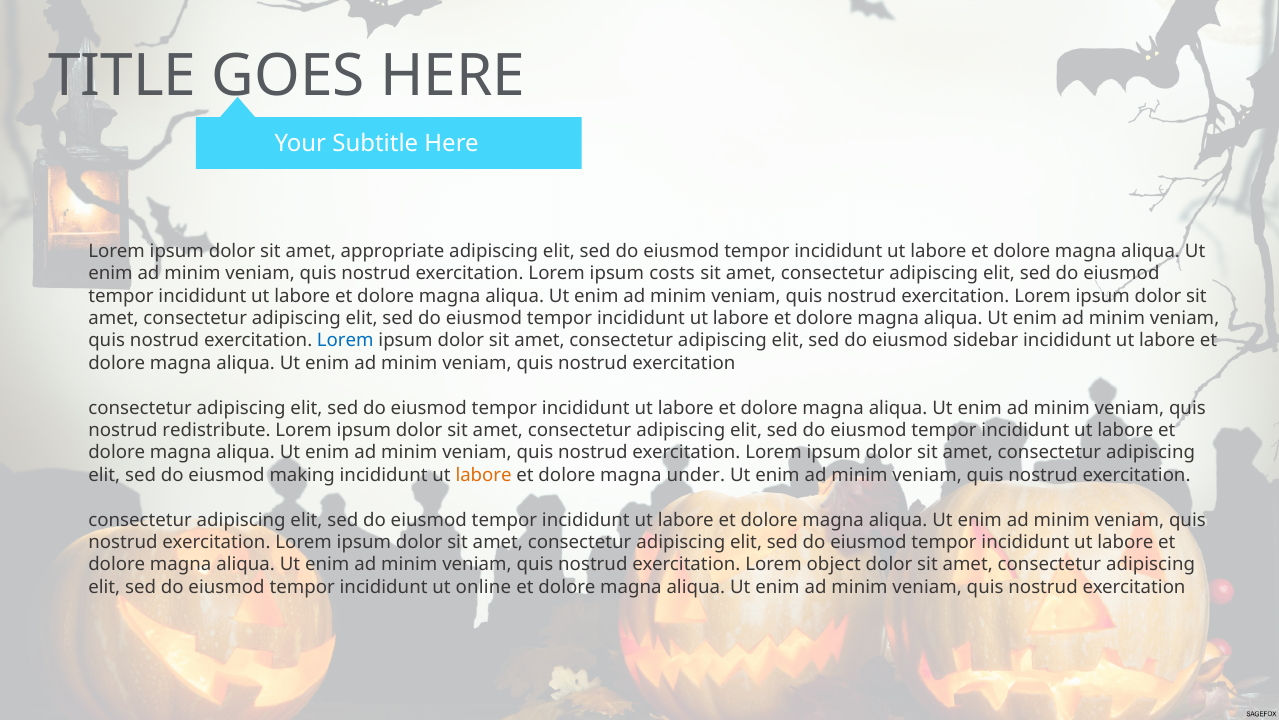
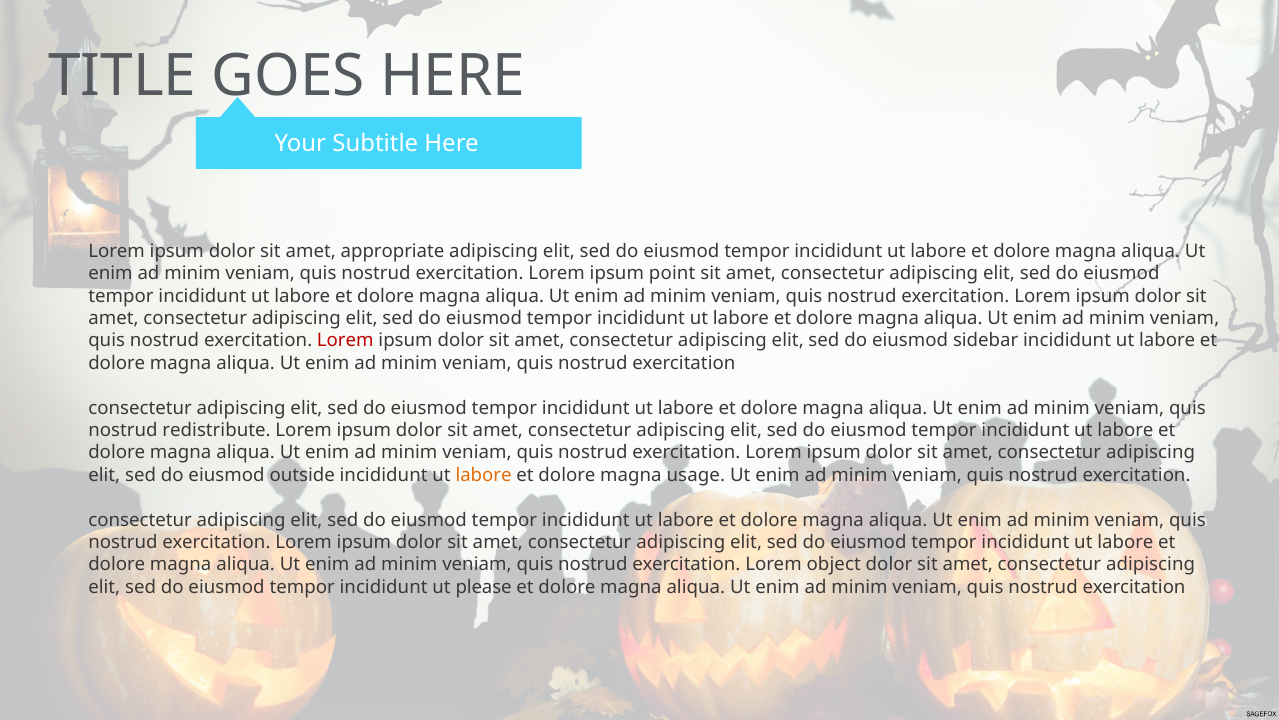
costs: costs -> point (672, 273)
Lorem colour: blue -> red (345, 340)
making: making -> outside (302, 475)
under: under -> usage (696, 475)
online: online -> please (484, 587)
